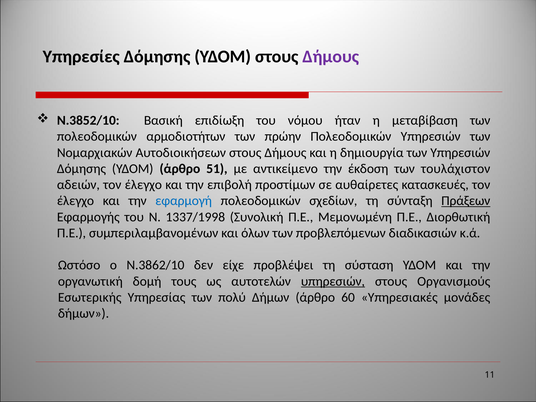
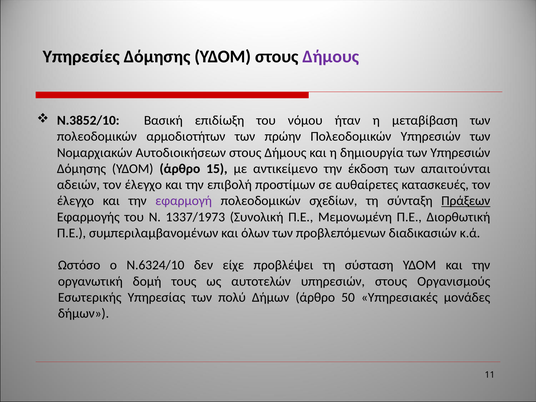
51: 51 -> 15 (217, 169)
τουλάχιστον: τουλάχιστον -> απαιτούνται (456, 169)
εφαρμογή colour: blue -> purple (184, 201)
1337/1998: 1337/1998 -> 1337/1973 (195, 217)
Ν.3862/10: Ν.3862/10 -> Ν.6324/10 (155, 265)
υπηρεσιών underline: present -> none (333, 281)
60: 60 -> 50 (348, 297)
